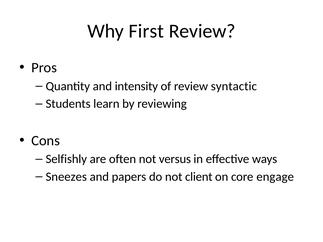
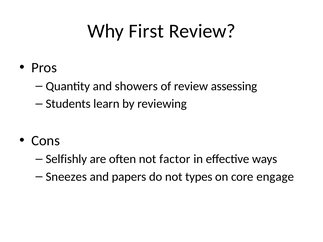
intensity: intensity -> showers (136, 86)
syntactic: syntactic -> assessing (234, 86)
versus: versus -> factor (175, 159)
client: client -> types (199, 177)
